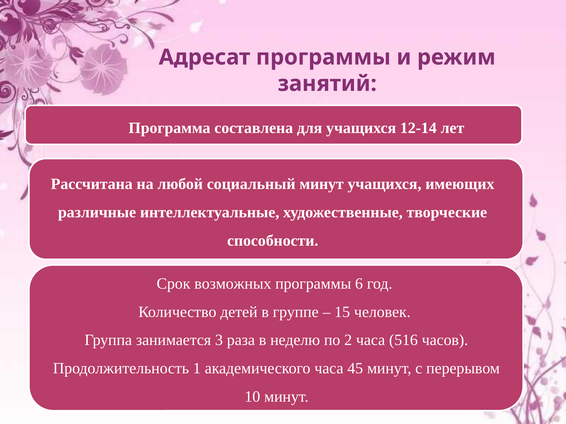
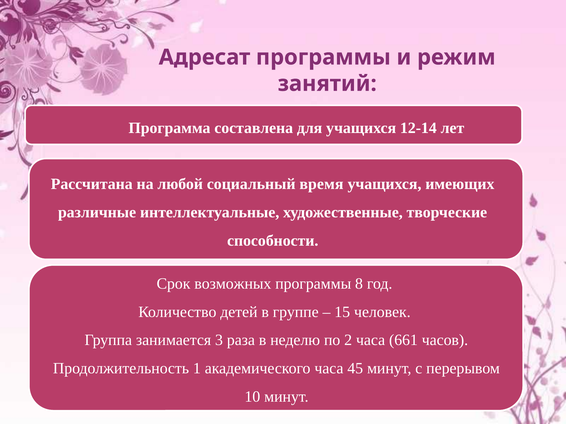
социальный минут: минут -> время (321, 184)
6: 6 -> 8 (359, 284)
516: 516 -> 661 (403, 341)
